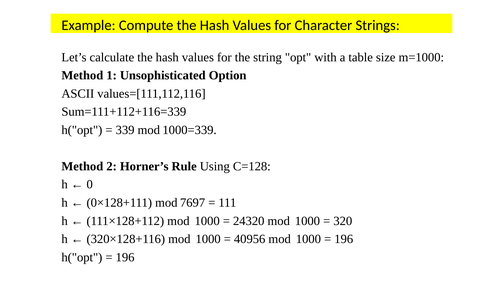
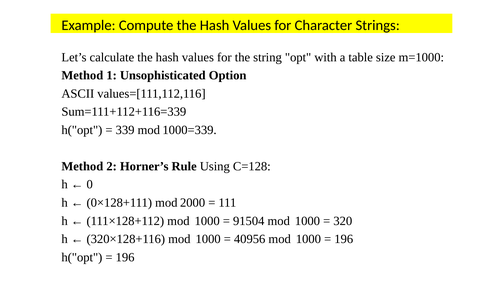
7697: 7697 -> 2000 (193, 203)
24320: 24320 -> 91504 (249, 221)
